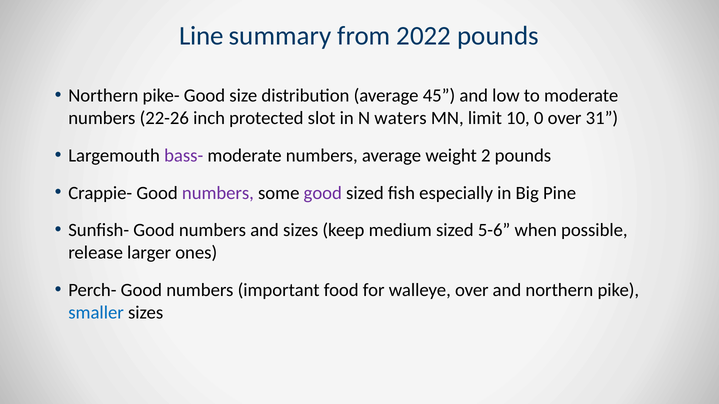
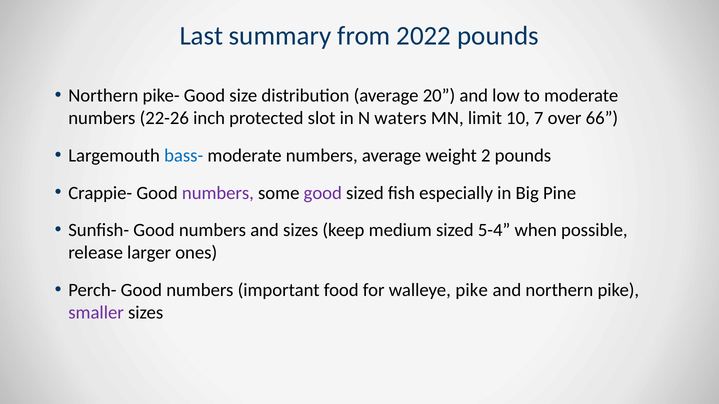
Line: Line -> Last (201, 36)
45: 45 -> 20 (439, 96)
0: 0 -> 7 (539, 118)
31: 31 -> 66 (602, 118)
bass- colour: purple -> blue (184, 156)
5-6: 5-6 -> 5-4 (494, 231)
walleye over: over -> pike (472, 290)
smaller colour: blue -> purple (96, 313)
